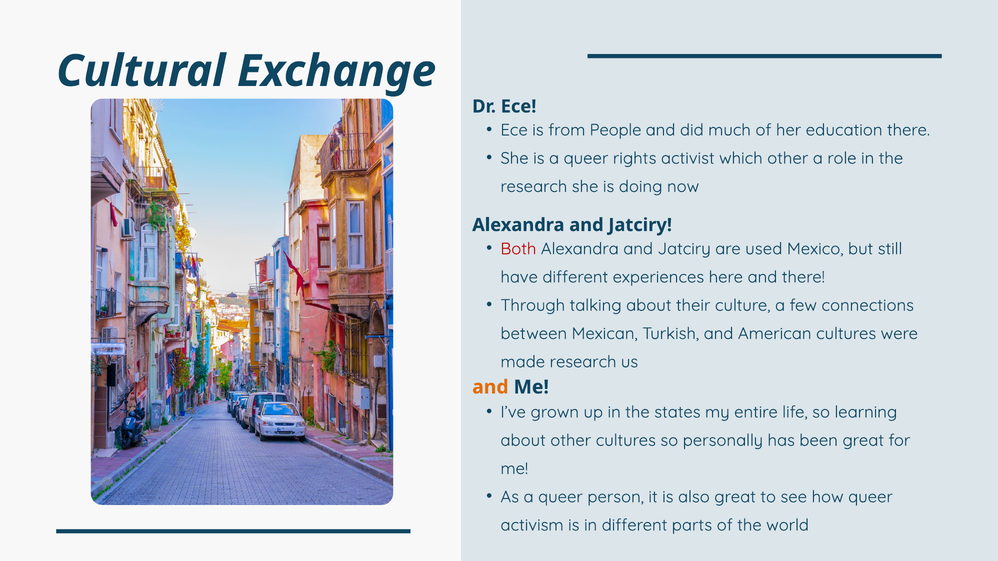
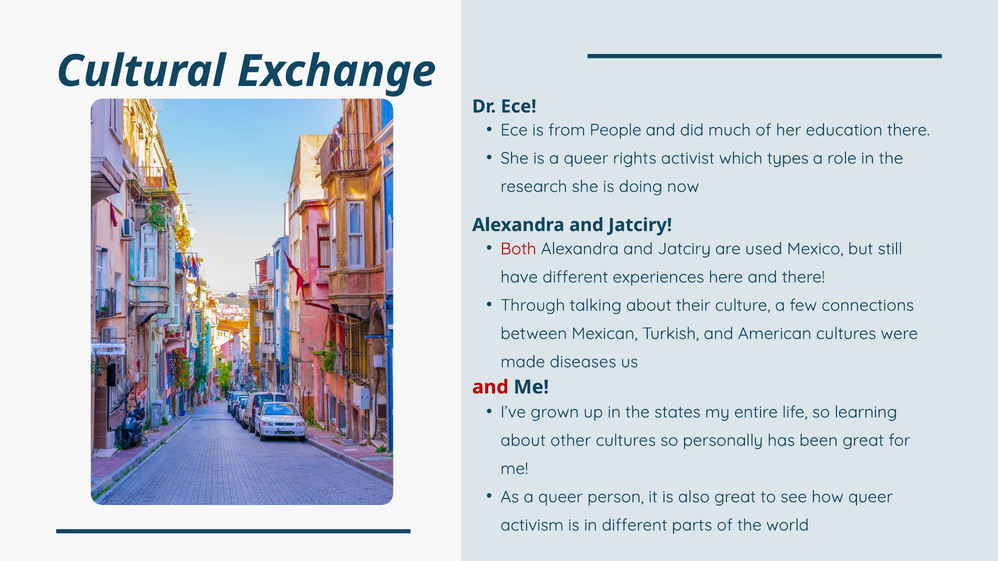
which other: other -> types (788, 158)
made research: research -> diseases (583, 362)
and colour: orange -> red (490, 387)
